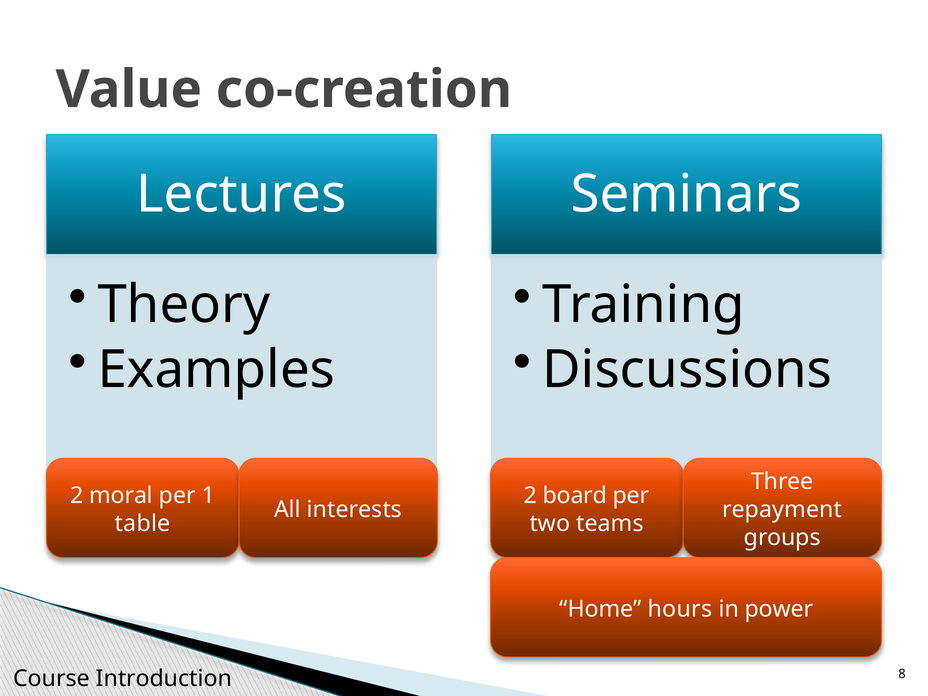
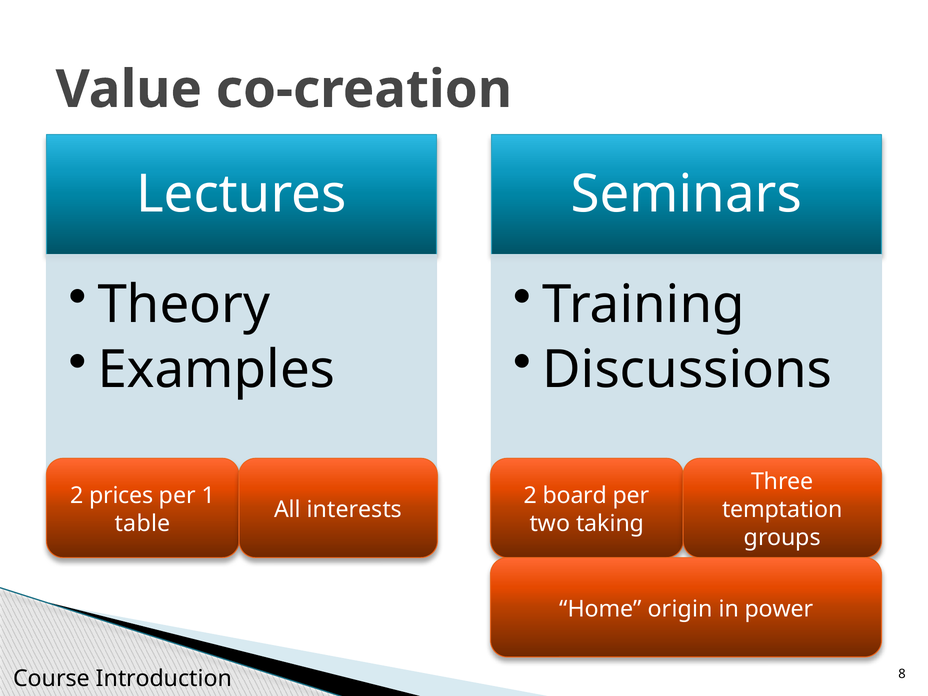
moral: moral -> prices (121, 496)
repayment: repayment -> temptation (782, 510)
teams: teams -> taking (610, 523)
hours: hours -> origin (680, 609)
